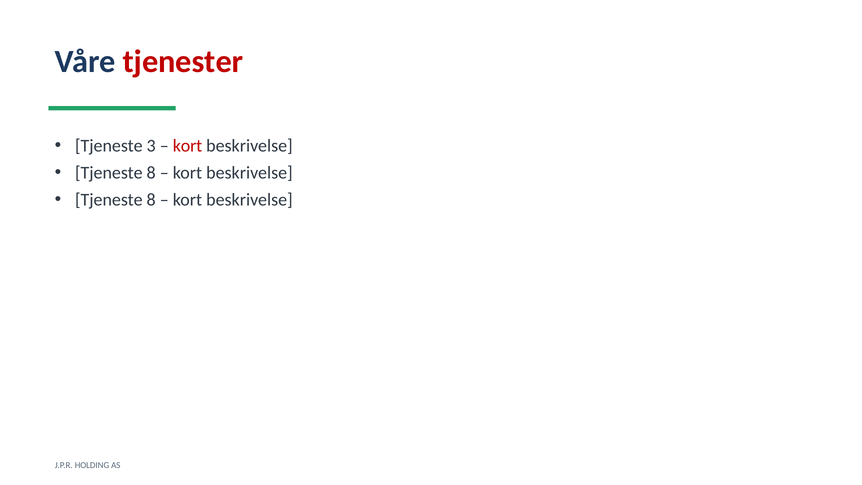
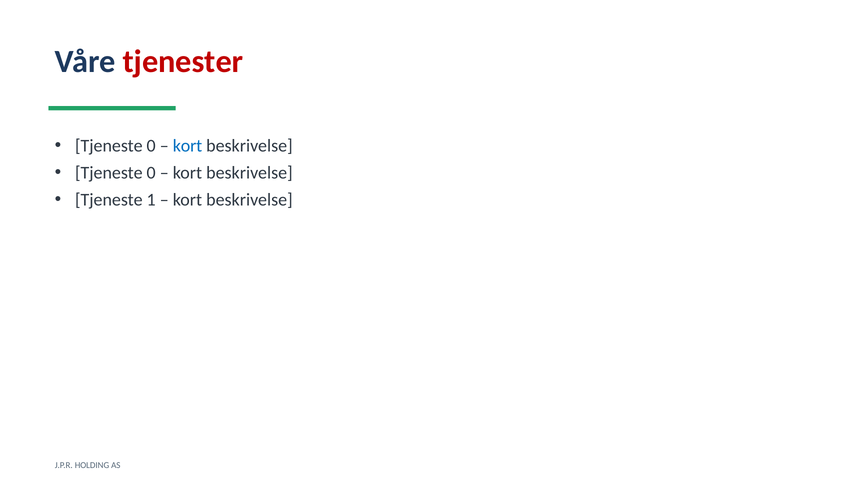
3: 3 -> 0 (151, 146)
kort colour: red -> blue (188, 146)
8: 8 -> 0 (151, 173)
8: 8 -> 1 (151, 200)
